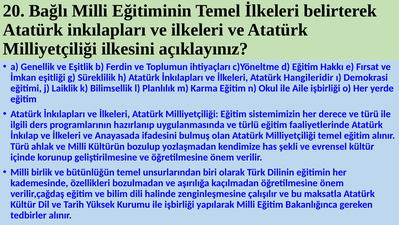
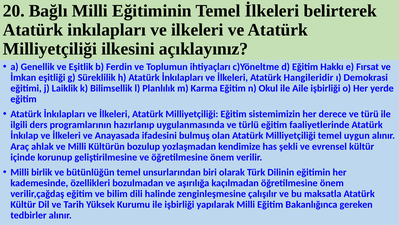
temel eğitim: eğitim -> uygun (357, 135)
Türü: Türü -> Araç (20, 146)
